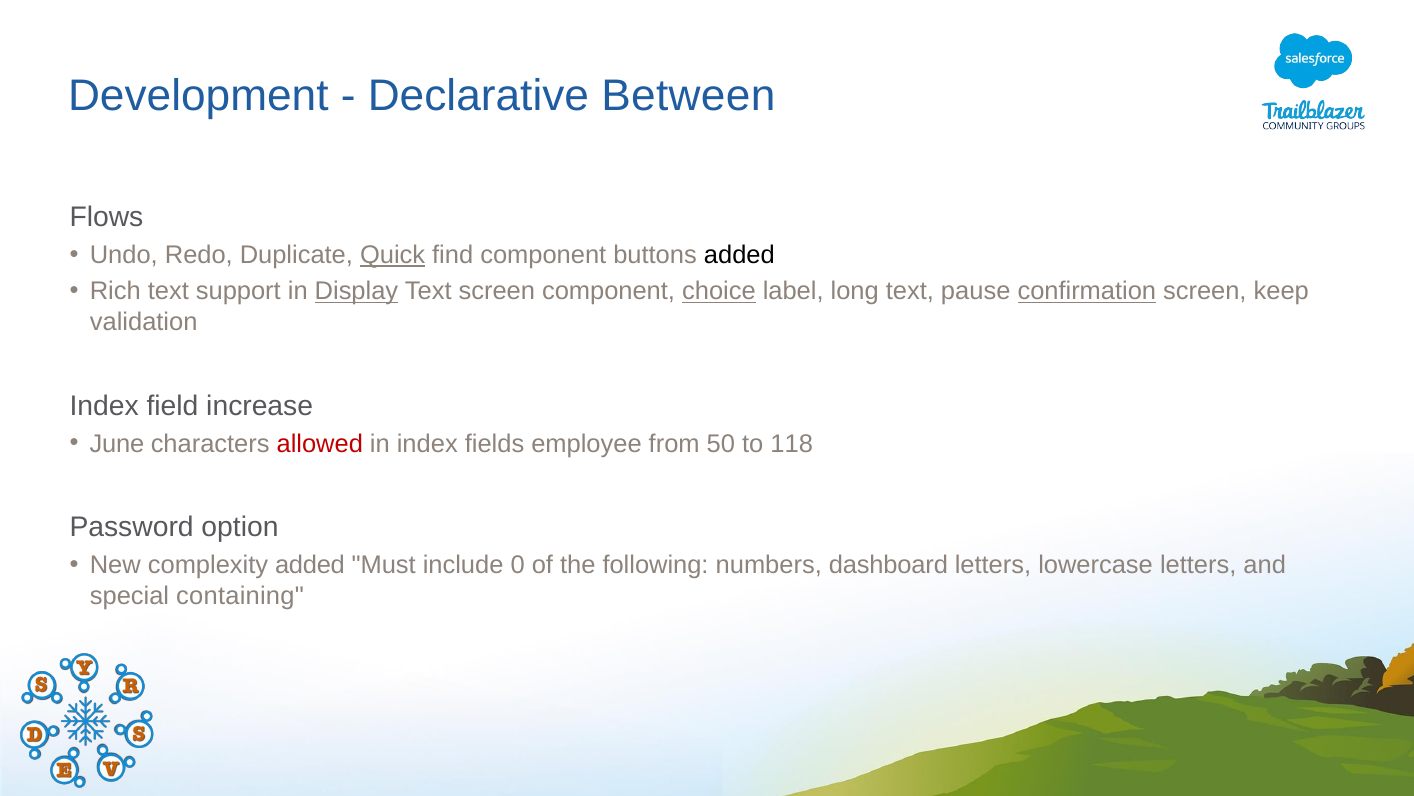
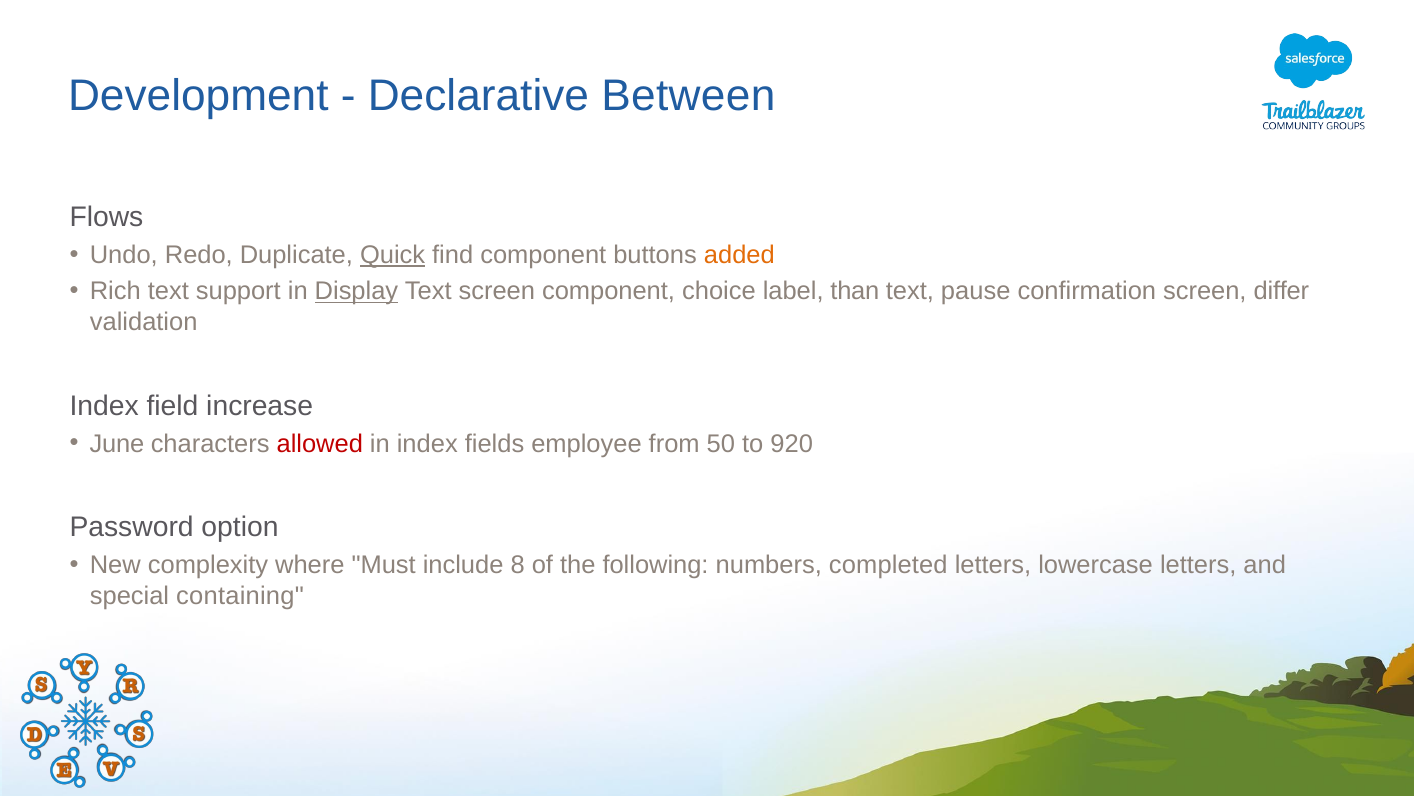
added colour: black -> orange (739, 255)
choice underline: present -> none (719, 292)
long: long -> than (855, 292)
confirmation underline: present -> none (1087, 292)
keep: keep -> differ (1281, 292)
118: 118 -> 920 (792, 444)
complexity added: added -> where (310, 565)
0: 0 -> 8 (518, 565)
dashboard: dashboard -> completed (888, 565)
